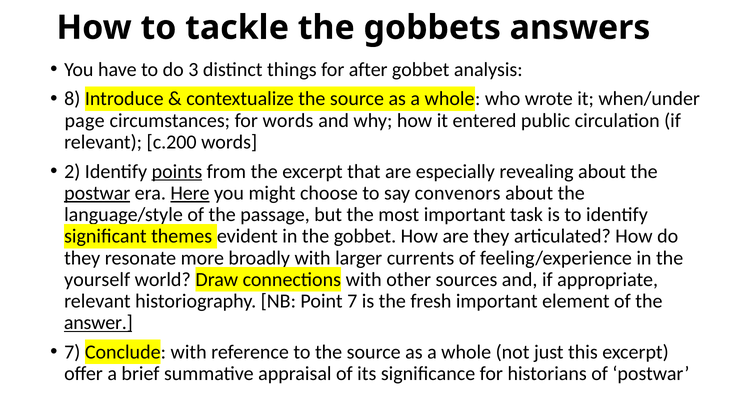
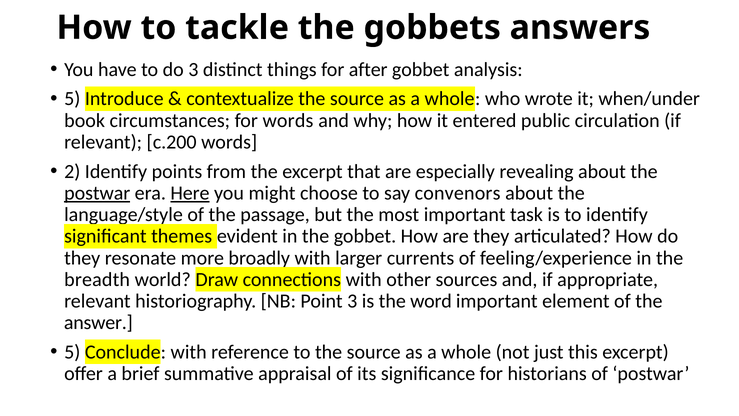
8: 8 -> 5 (72, 99)
page: page -> book (85, 120)
points underline: present -> none (177, 171)
yourself: yourself -> breadth (97, 279)
Point 7: 7 -> 3 (352, 301)
fresh: fresh -> word (431, 301)
answer underline: present -> none (98, 323)
7: 7 -> 5 (72, 352)
